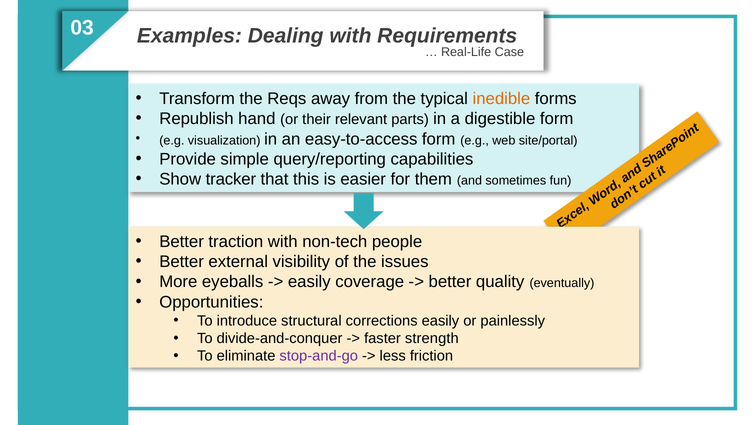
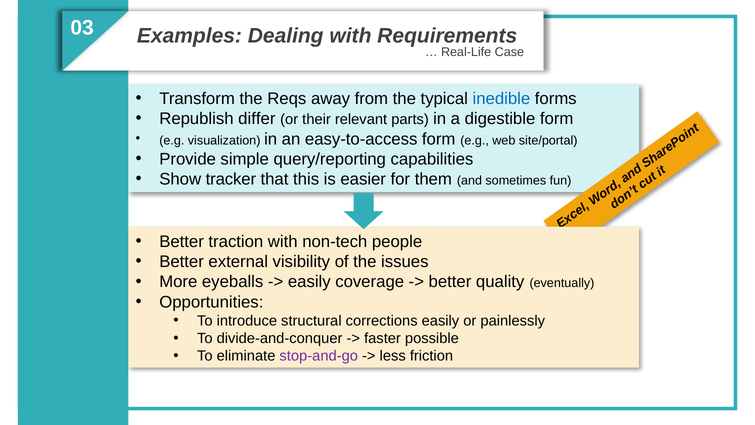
inedible colour: orange -> blue (501, 99)
hand: hand -> differ (257, 119)
strength: strength -> possible (432, 338)
